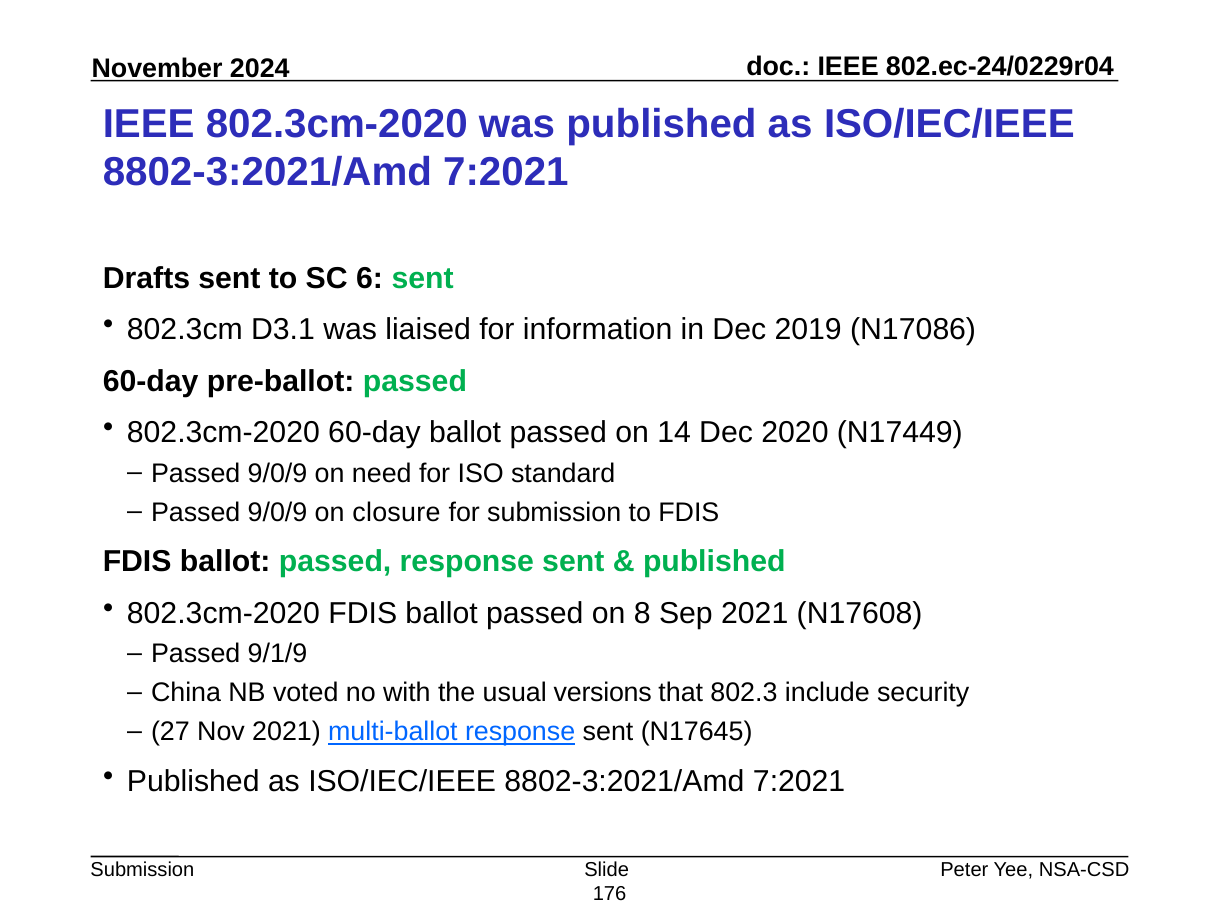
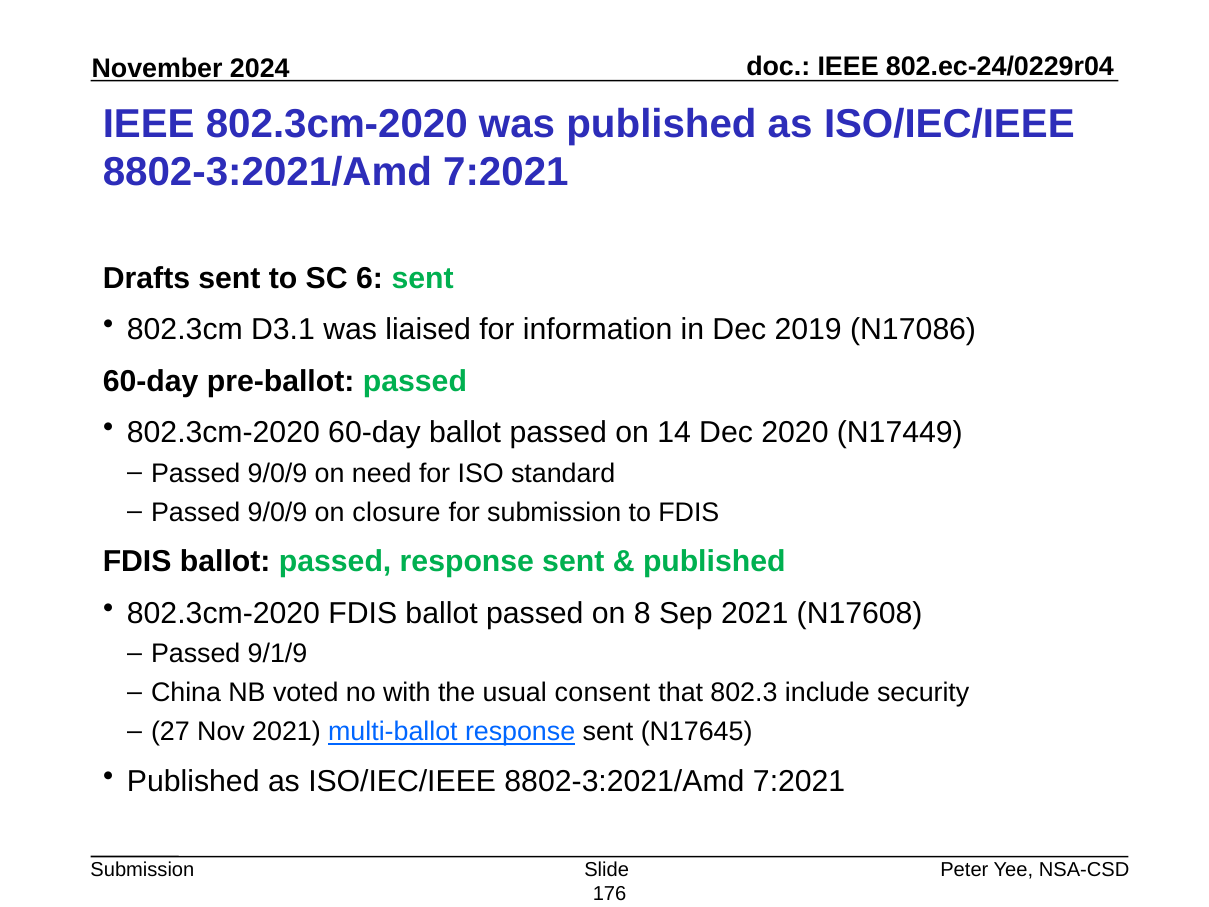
versions: versions -> consent (602, 693)
